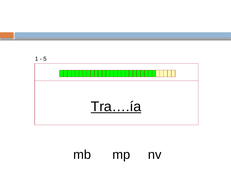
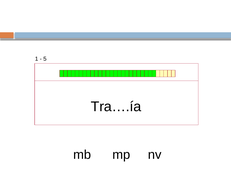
Tra….ía underline: present -> none (116, 107)
